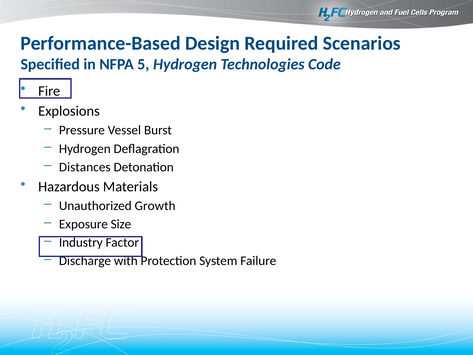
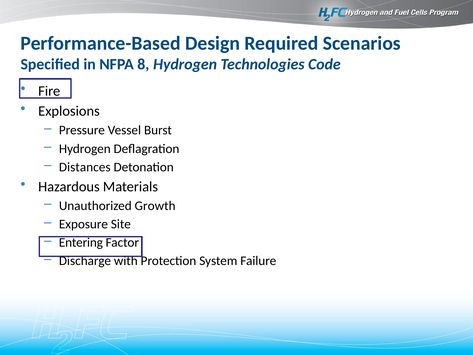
5: 5 -> 8 (143, 64)
Size: Size -> Site (121, 224)
Industry: Industry -> Entering (81, 242)
